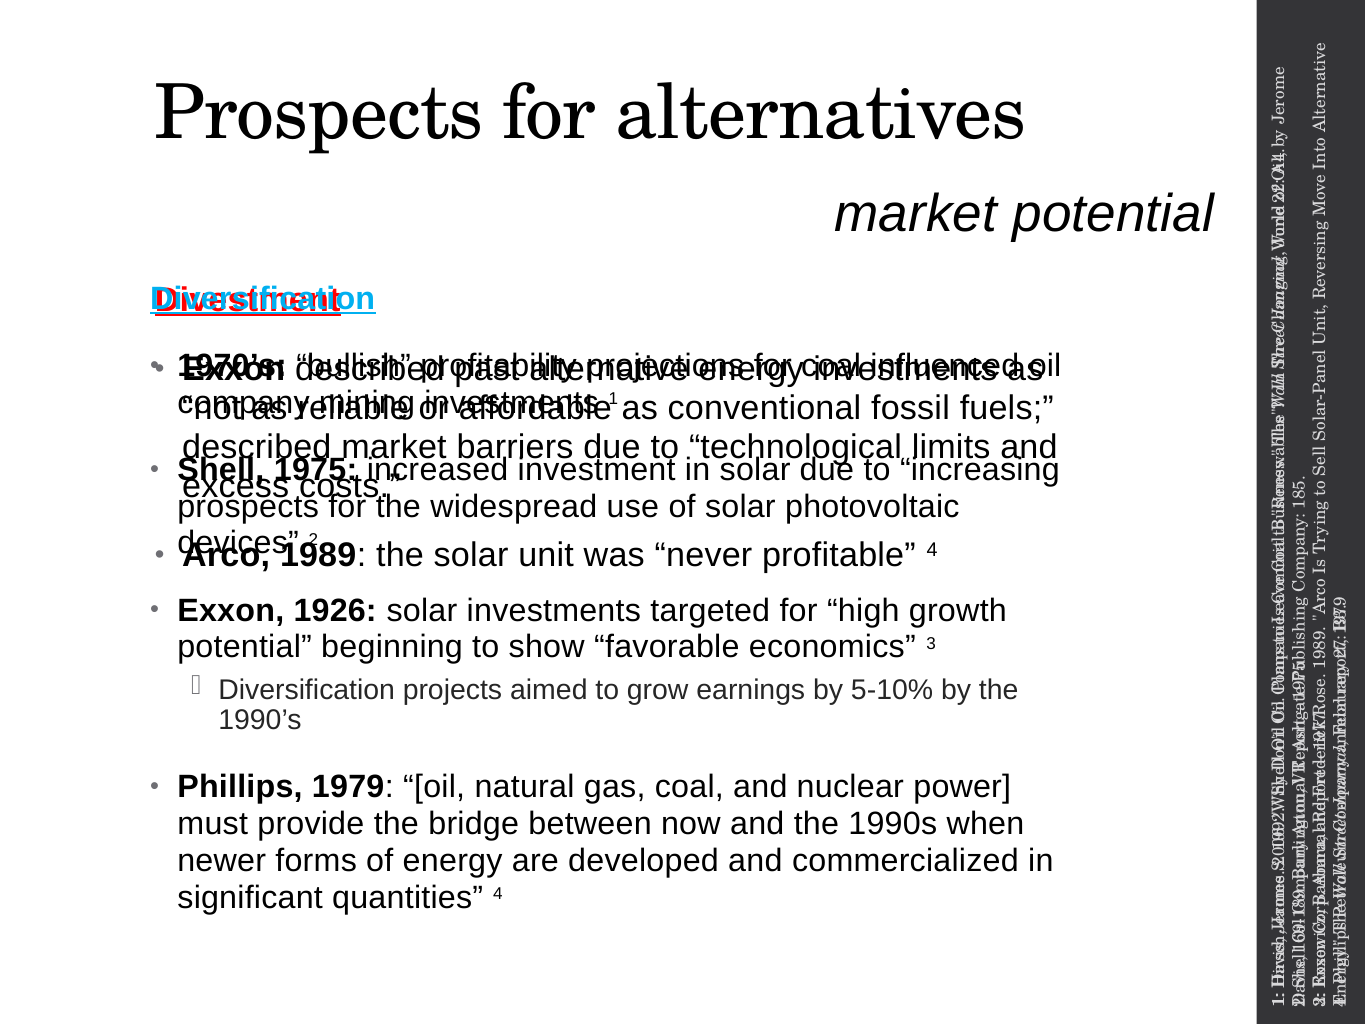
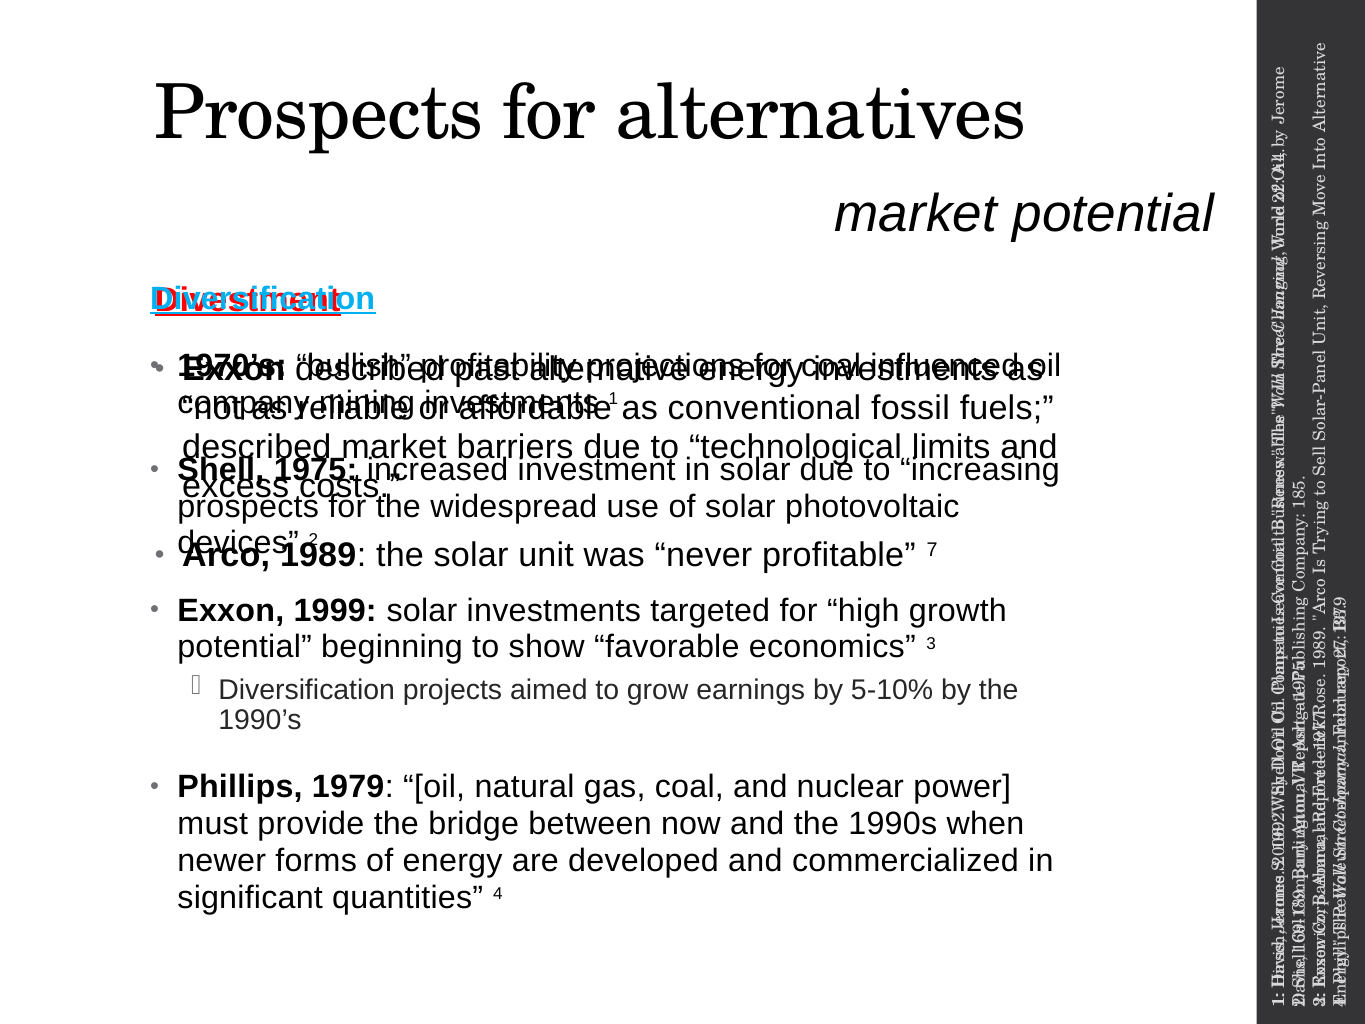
profitable 4: 4 -> 7 (932, 549)
1926: 1926 -> 1999 (335, 610)
